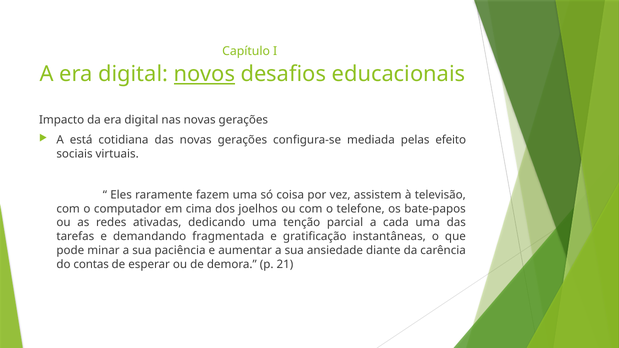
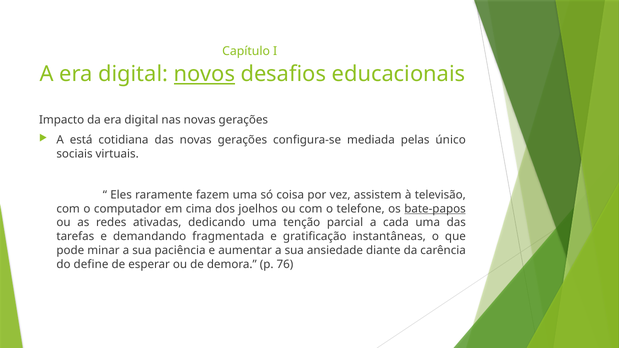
efeito: efeito -> único (451, 140)
bate-papos underline: none -> present (435, 209)
contas: contas -> define (91, 264)
21: 21 -> 76 (285, 264)
